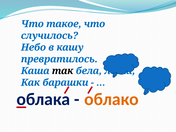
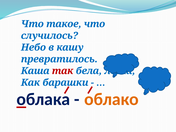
так colour: black -> red (63, 71)
